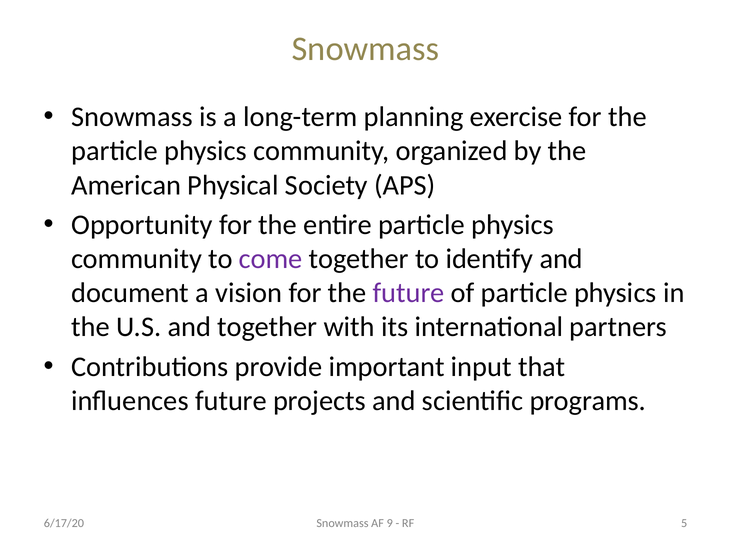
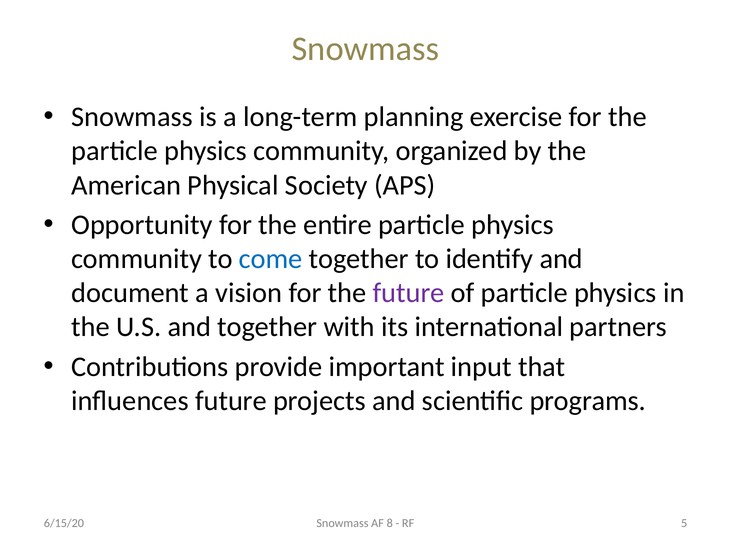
come colour: purple -> blue (271, 259)
6/17/20: 6/17/20 -> 6/15/20 (64, 524)
9: 9 -> 8 (390, 524)
